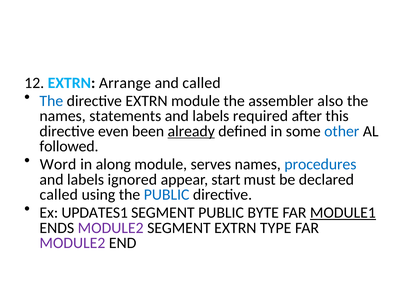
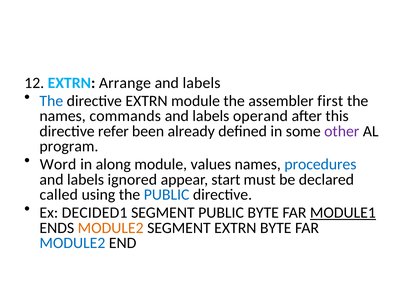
called: called -> labels (202, 83)
also: also -> first (330, 101)
statements: statements -> commands (125, 116)
required: required -> operand (260, 116)
even: even -> refer (113, 131)
already underline: present -> none (191, 131)
other colour: blue -> purple (342, 131)
followed: followed -> program (69, 146)
serves: serves -> values (211, 164)
UPDATES1: UPDATES1 -> DECIDED1 (95, 212)
MODULE2 colour: purple -> orange (111, 228)
EXTRN TYPE: TYPE -> BYTE (276, 228)
MODULE2 colour: purple -> blue (72, 243)
